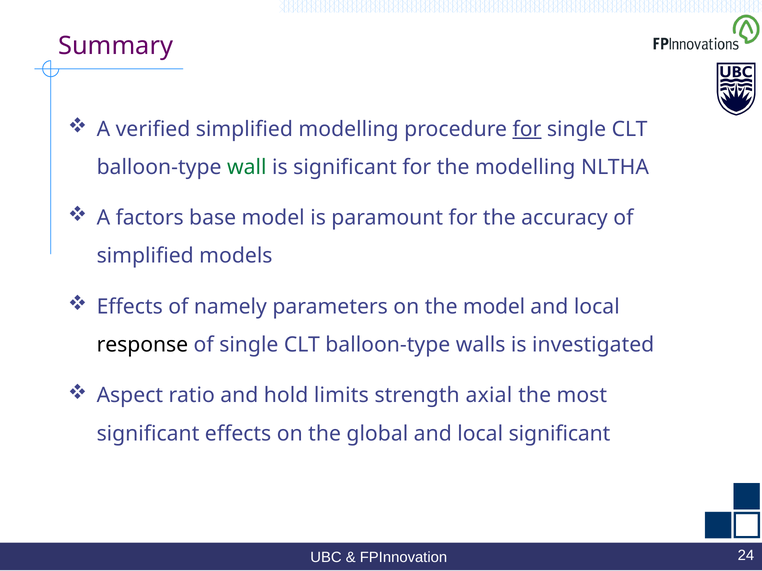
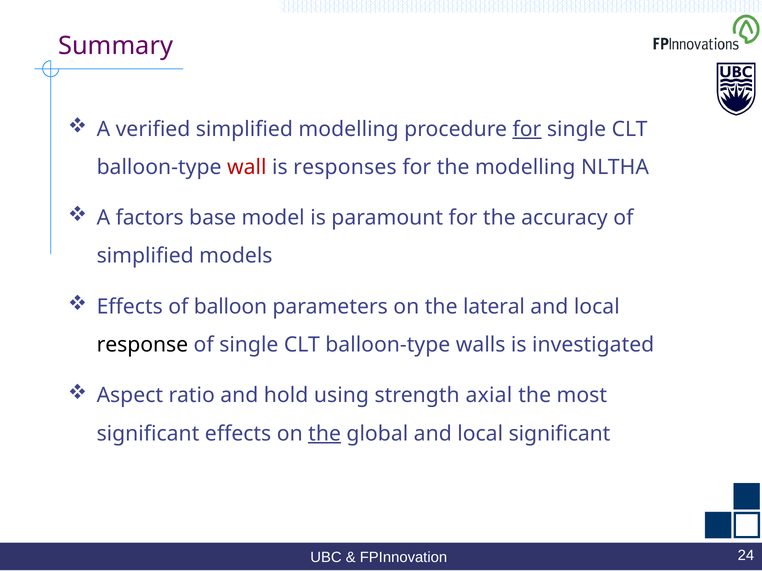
wall colour: green -> red (247, 167)
is significant: significant -> responses (345, 167)
namely: namely -> balloon (231, 307)
the model: model -> lateral (494, 307)
limits: limits -> using (341, 396)
the underline: none -> present (325, 434)
